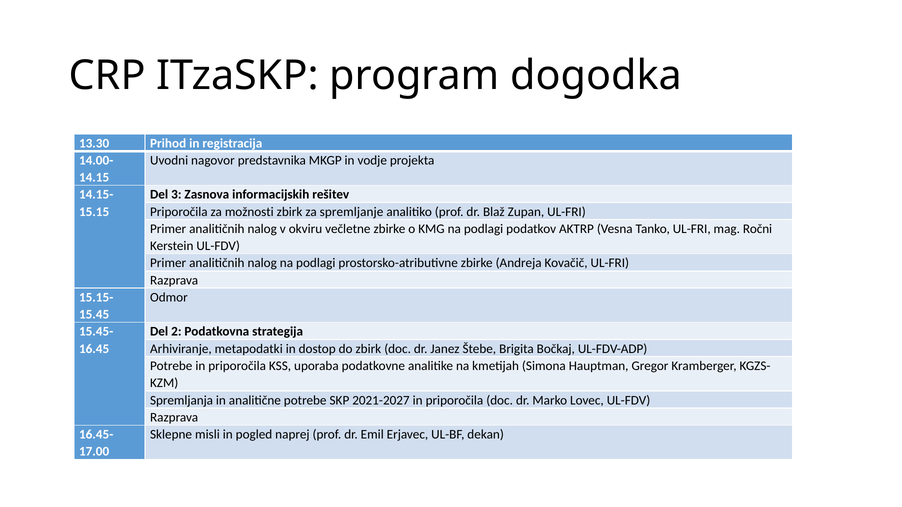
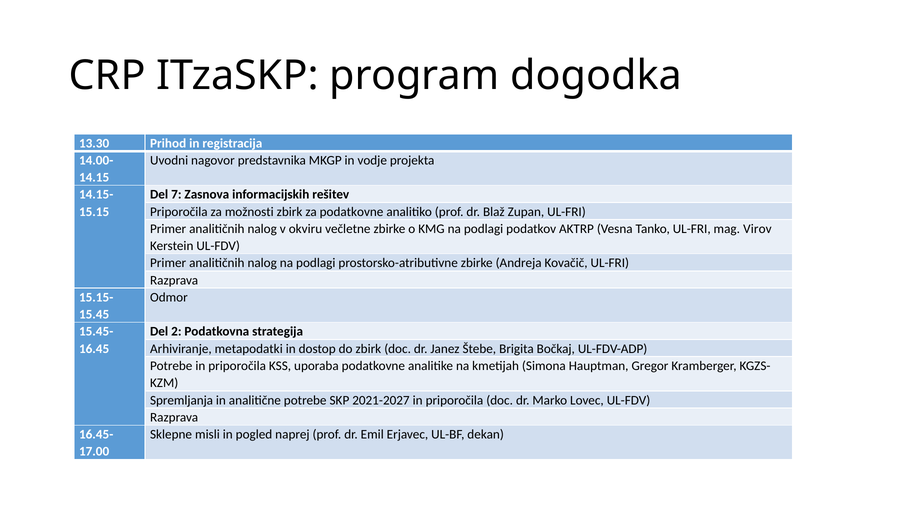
3: 3 -> 7 (176, 195)
za spremljanje: spremljanje -> podatkovne (352, 212)
Ročni: Ročni -> Virov (757, 229)
